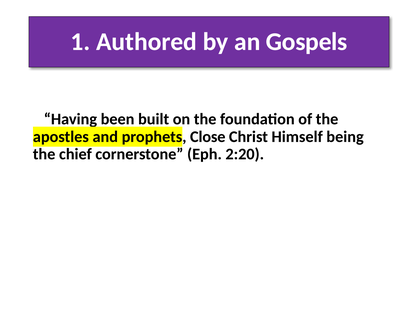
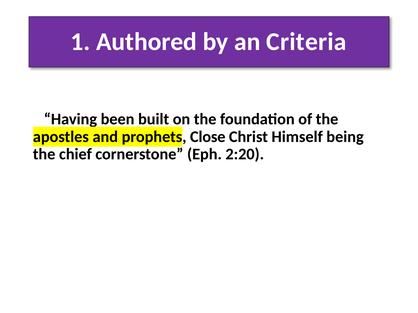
Gospels: Gospels -> Criteria (306, 42)
